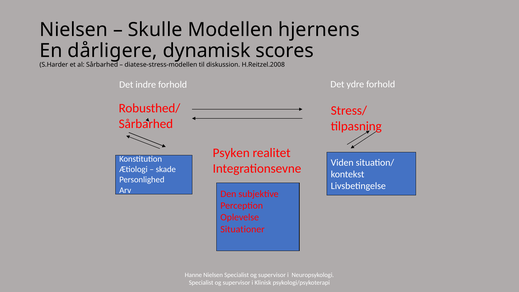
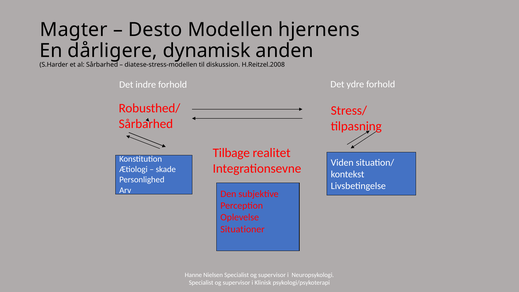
Nielsen: Nielsen -> Magter (74, 30)
Skulle: Skulle -> Desto (155, 30)
scores: scores -> anden (285, 51)
Psyken: Psyken -> Tilbage (231, 153)
